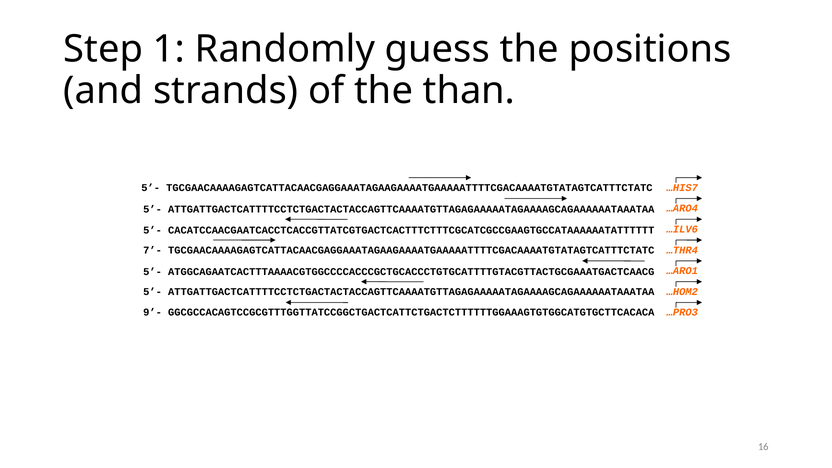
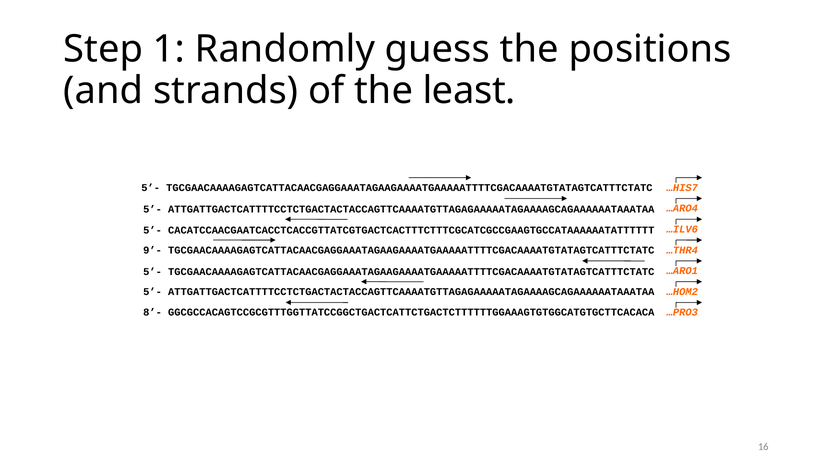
than: than -> least (469, 91)
7’-: 7’- -> 9’- (153, 250)
ATGGCAGAATCACTTTAAAACGTGGCCCCACCCGCTGCACCCTGTGCATTTTGTACGTTACTGCGAAATGACTCAACG: ATGGCAGAATCACTTTAAAACGTGGCCCCACCCGCTGCACCCTGTGCATTTTGTACGTTACTGCGAAATGACTCAACG -> TGCGAACAAAAGAGTCATTACAACGAGGAAATAGAAGAAAATGAAAAATTTTCGACAAAATGTATAGTCATTTCTATC (411, 272)
9’-: 9’- -> 8’- (153, 312)
